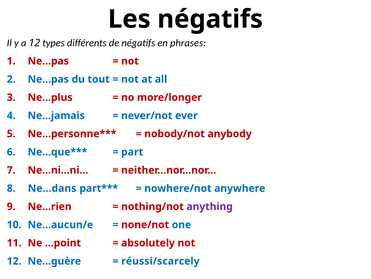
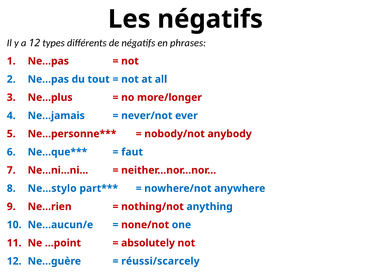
part: part -> faut (132, 152)
Ne…dans: Ne…dans -> Ne…stylo (52, 188)
anything colour: purple -> blue (210, 206)
